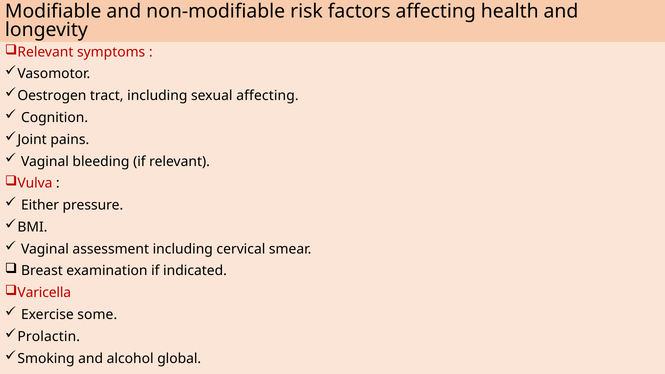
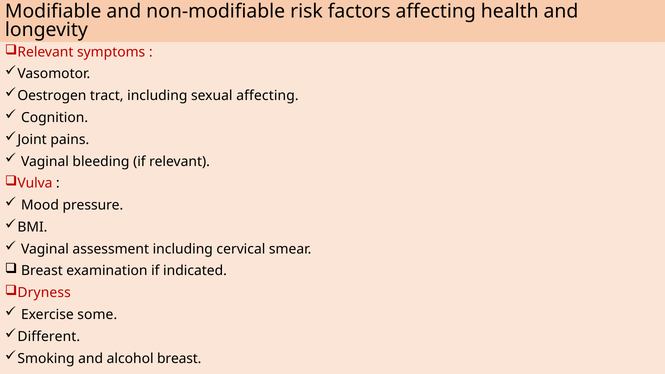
Either: Either -> Mood (40, 205)
Varicella: Varicella -> Dryness (44, 293)
Prolactin: Prolactin -> Different (49, 337)
alcohol global: global -> breast (179, 359)
